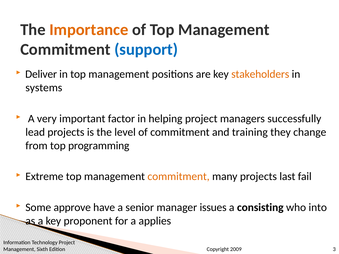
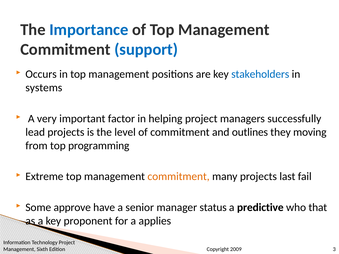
Importance colour: orange -> blue (89, 30)
Deliver: Deliver -> Occurs (41, 74)
stakeholders colour: orange -> blue (260, 74)
training: training -> outlines (250, 132)
change: change -> moving (310, 132)
issues: issues -> status (213, 208)
consisting: consisting -> predictive (260, 208)
into: into -> that (318, 208)
